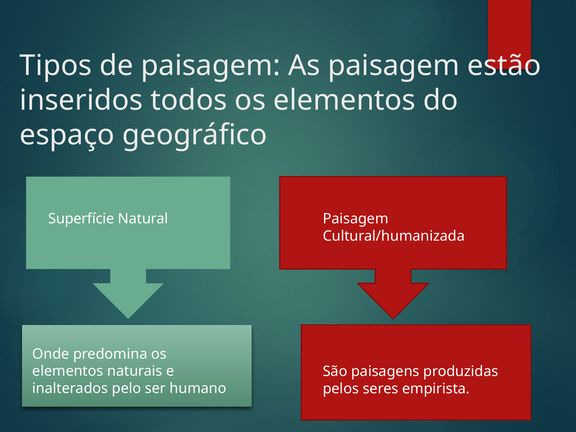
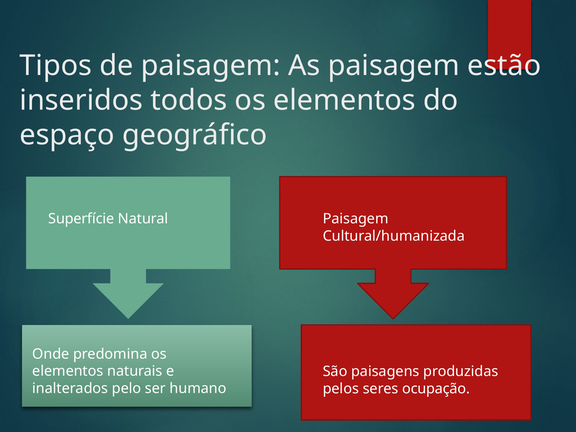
empirista: empirista -> ocupação (436, 389)
